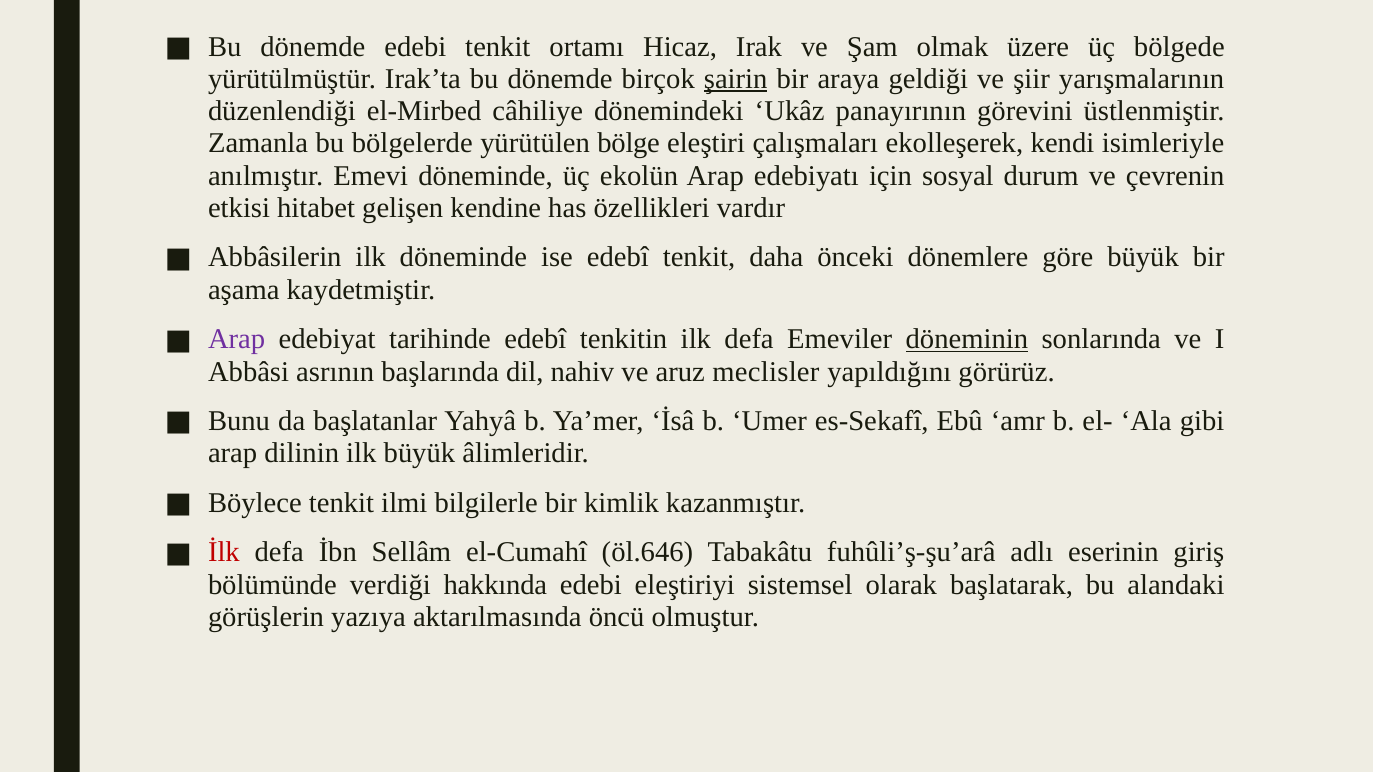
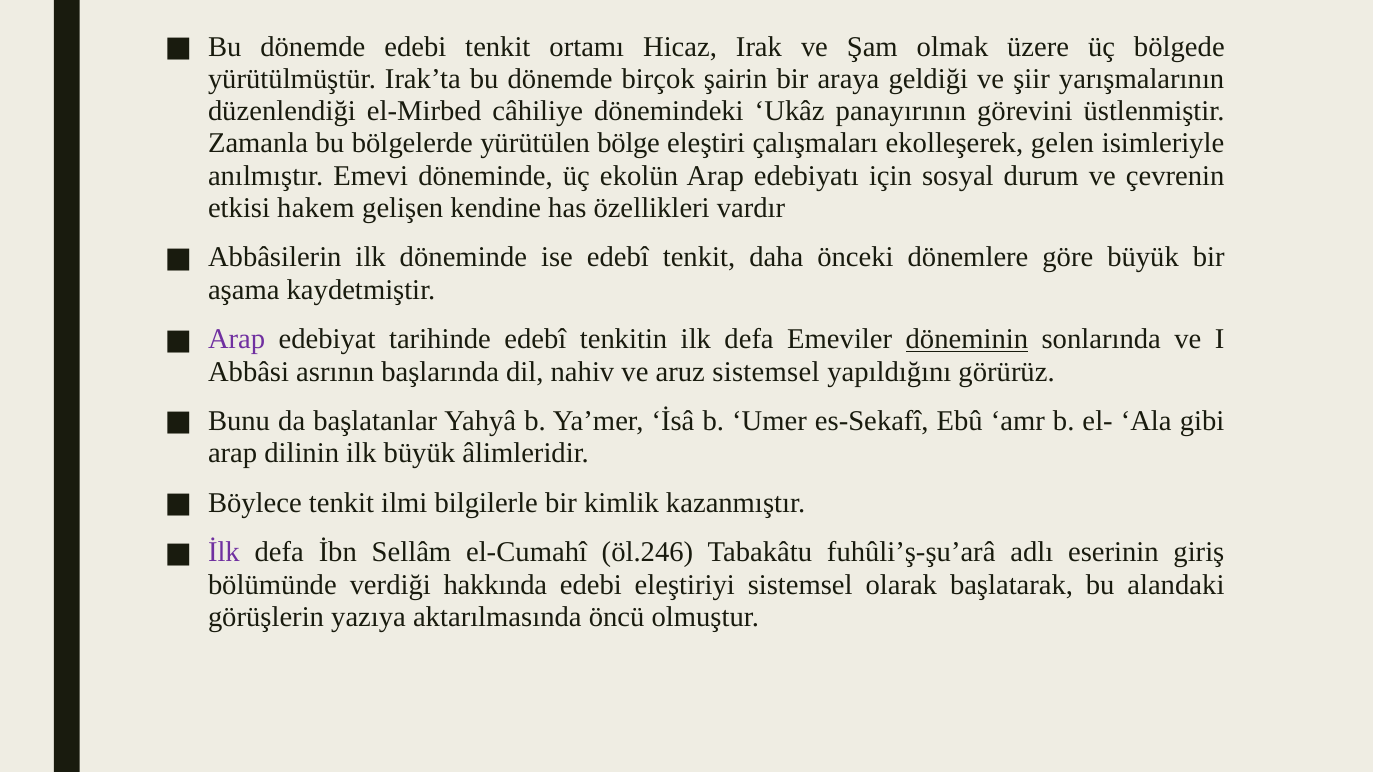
şairin underline: present -> none (736, 79)
kendi: kendi -> gelen (1062, 144)
hitabet: hitabet -> hakem (316, 208)
aruz meclisler: meclisler -> sistemsel (766, 372)
İlk colour: red -> purple (224, 553)
öl.646: öl.646 -> öl.246 (647, 553)
